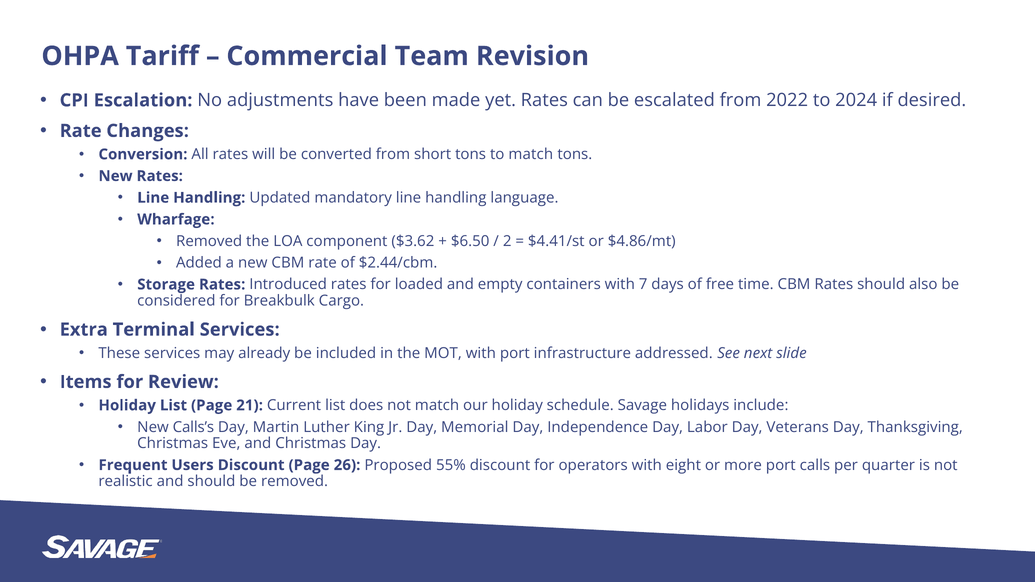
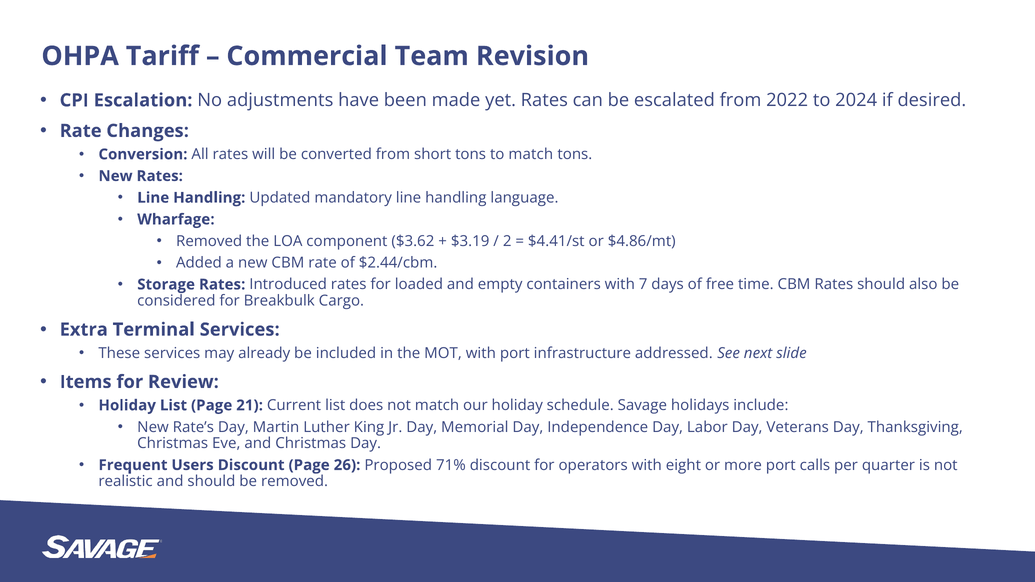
$6.50: $6.50 -> $3.19 (470, 241)
Calls’s: Calls’s -> Rate’s (193, 427)
55%: 55% -> 71% (451, 465)
